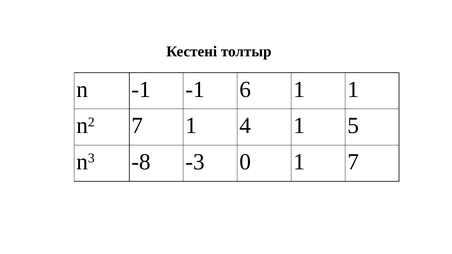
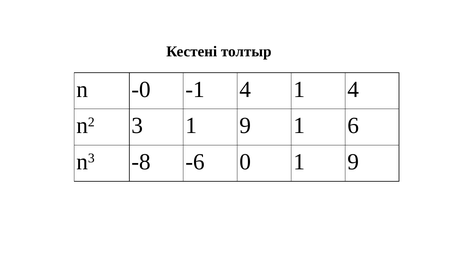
n -1: -1 -> -0 (141, 90)
-1 6: 6 -> 4 (245, 90)
1 1: 1 -> 4 (353, 90)
n2 7: 7 -> 3 (137, 126)
4: 4 -> 9 (245, 126)
5: 5 -> 6 (353, 126)
-3: -3 -> -6 (195, 162)
0 1 7: 7 -> 9 (353, 162)
